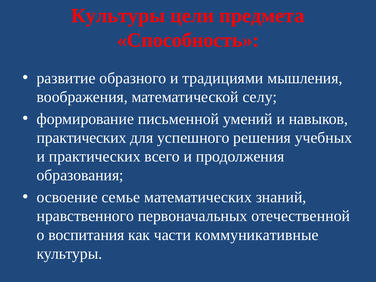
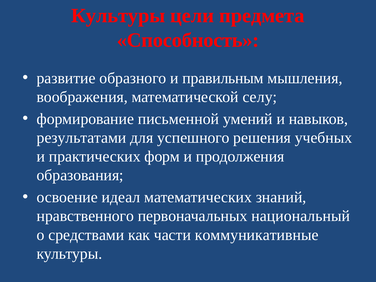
традициями: традициями -> правильным (223, 78)
практических: практических -> результатами (81, 138)
всего: всего -> форм (162, 157)
семье: семье -> идеал (121, 197)
отечественной: отечественной -> национальный (301, 216)
воспитания: воспитания -> средствами (86, 235)
